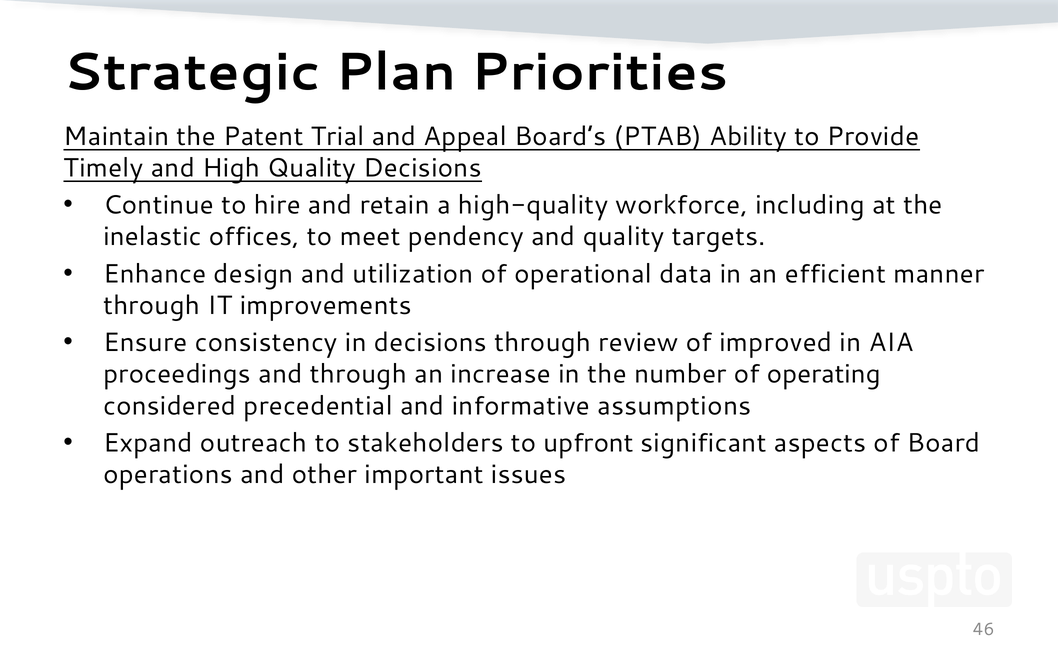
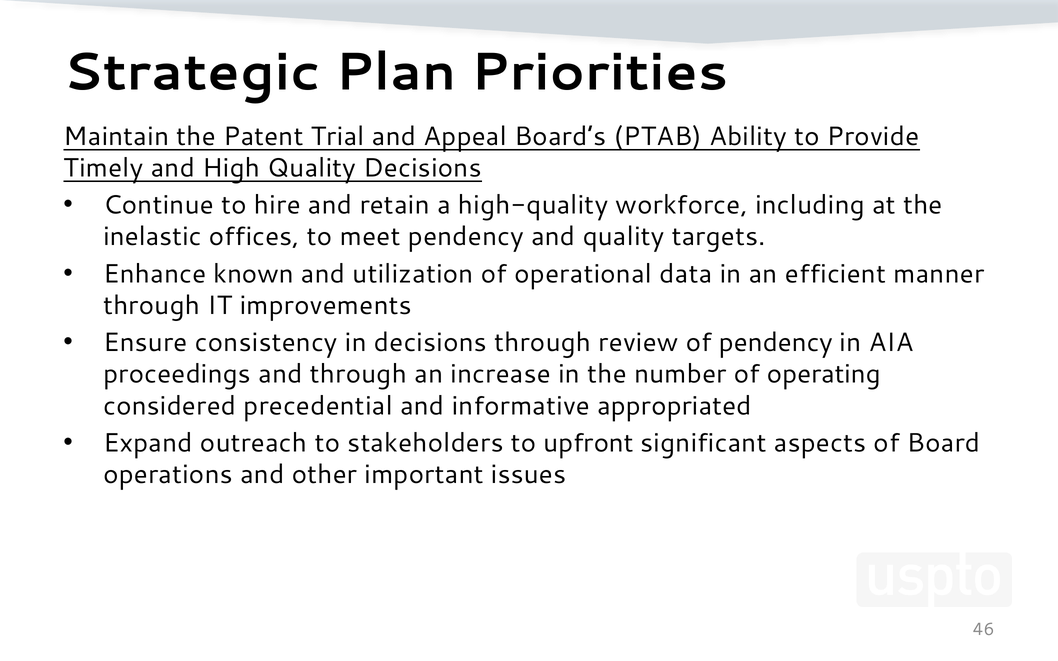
design: design -> known (254, 274)
of improved: improved -> pendency (776, 343)
assumptions: assumptions -> appropriated (674, 406)
